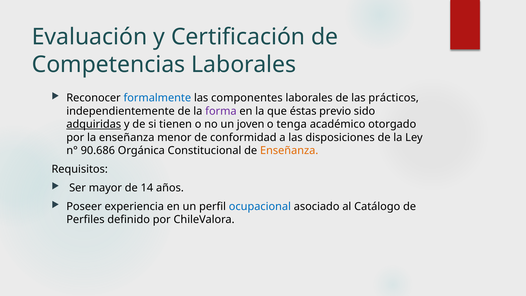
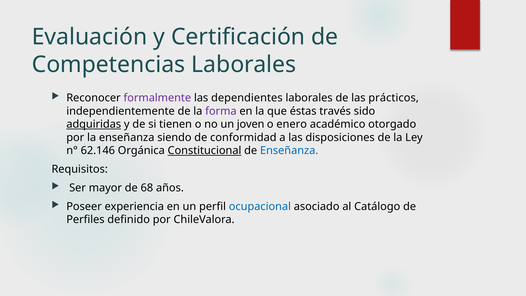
formalmente colour: blue -> purple (157, 98)
componentes: componentes -> dependientes (247, 98)
previo: previo -> través (335, 111)
tenga: tenga -> enero (292, 124)
menor: menor -> siendo (174, 137)
90.686: 90.686 -> 62.146 (98, 151)
Constitucional underline: none -> present (204, 151)
Enseñanza colour: orange -> blue (289, 151)
14: 14 -> 68 (147, 188)
